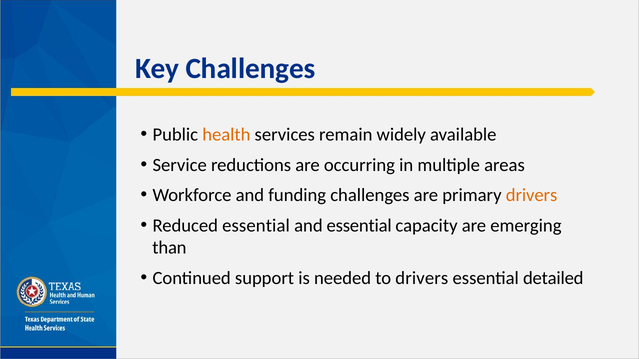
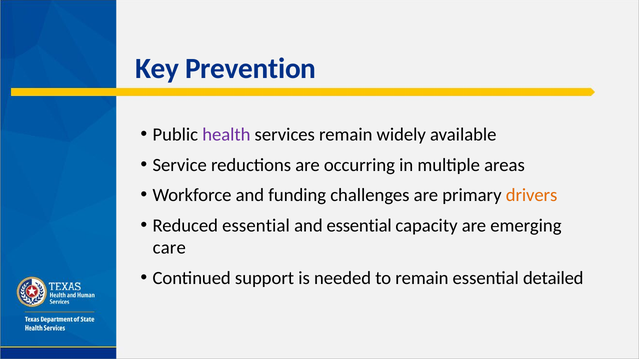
Key Challenges: Challenges -> Prevention (251, 69)
health colour: orange -> purple (226, 135)
than: than -> care (169, 248)
to drivers: drivers -> remain (422, 278)
